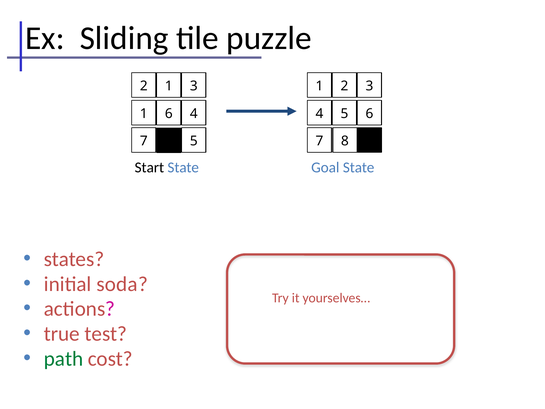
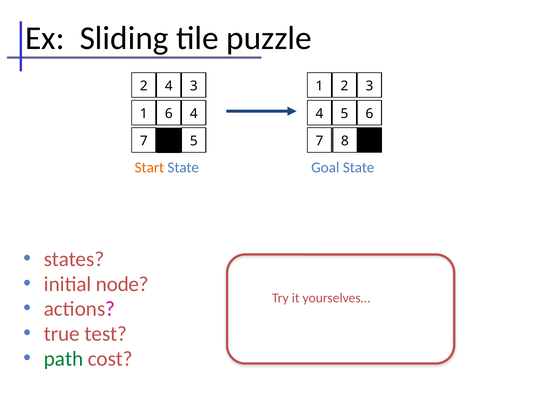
2 1: 1 -> 4 (169, 86)
Start colour: black -> orange (149, 167)
soda: soda -> node (122, 284)
